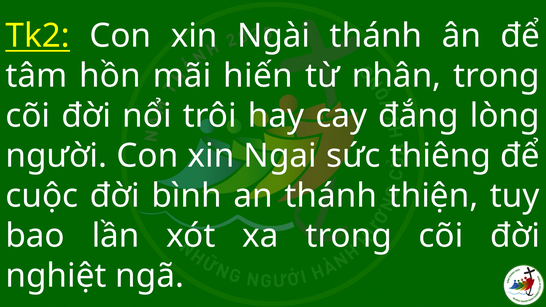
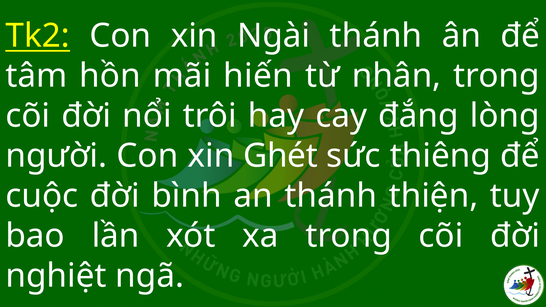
Ngai: Ngai -> Ghét (280, 156)
